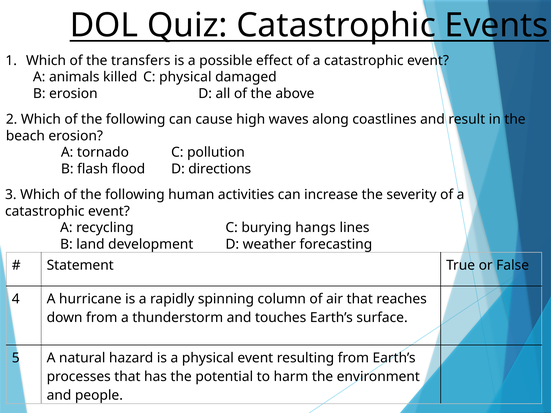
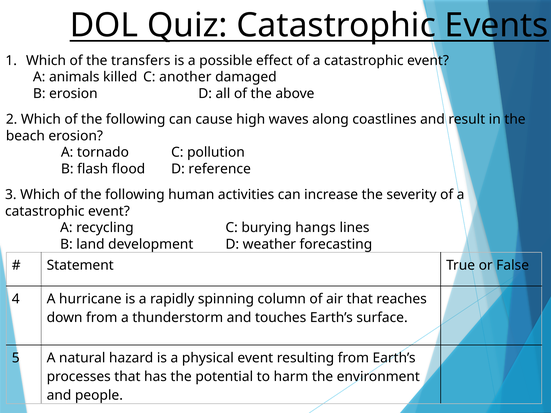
C physical: physical -> another (185, 77)
directions: directions -> reference (220, 169)
